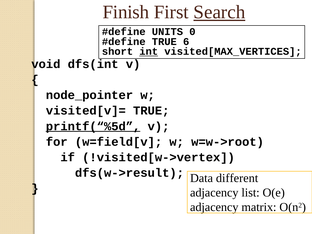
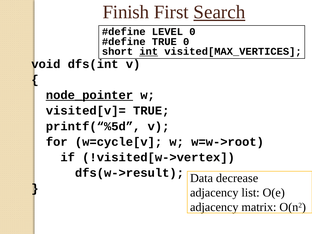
UNITS: UNITS -> LEVEL (167, 32)
TRUE 6: 6 -> 0 (186, 42)
node_pointer underline: none -> present (89, 95)
printf(“%5d underline: present -> none (93, 126)
w=field[v: w=field[v -> w=cycle[v (119, 142)
different: different -> decrease (237, 178)
